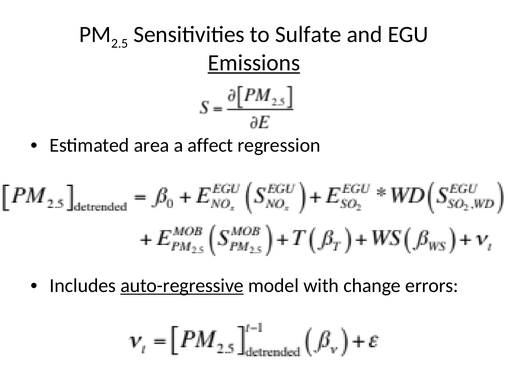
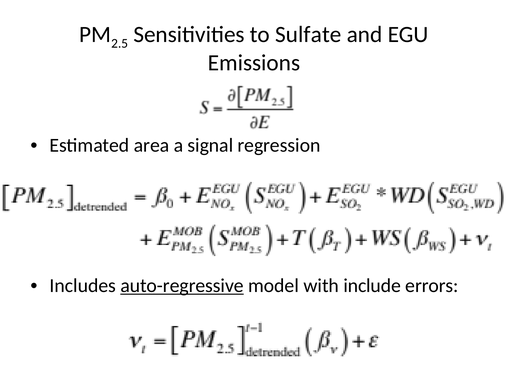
Emissions underline: present -> none (254, 63)
affect: affect -> signal (210, 145)
change: change -> include (372, 286)
